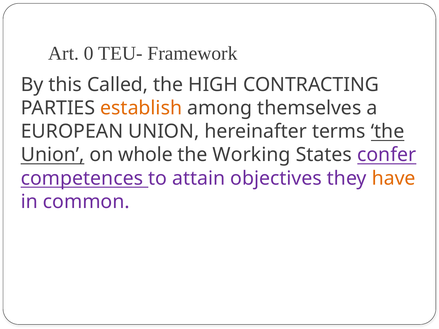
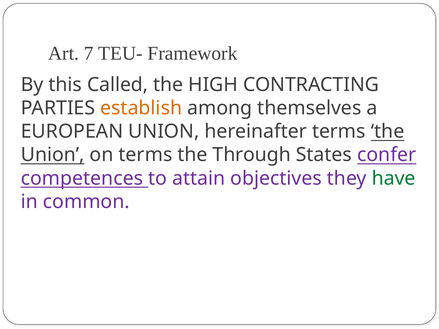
0: 0 -> 7 (89, 53)
on whole: whole -> terms (145, 155)
Working: Working -> Through (252, 155)
have colour: orange -> green (394, 178)
